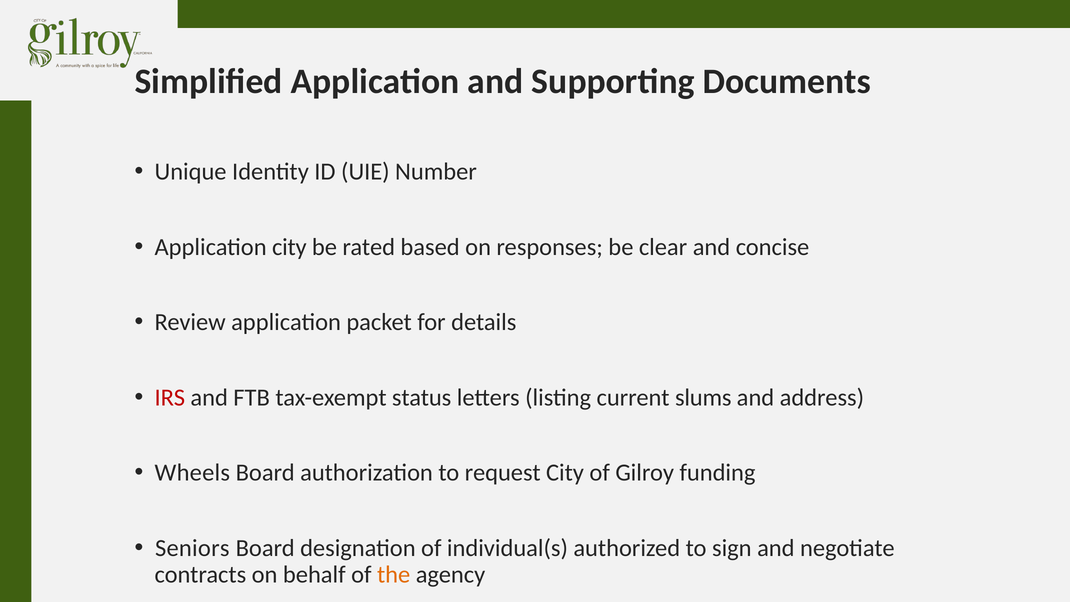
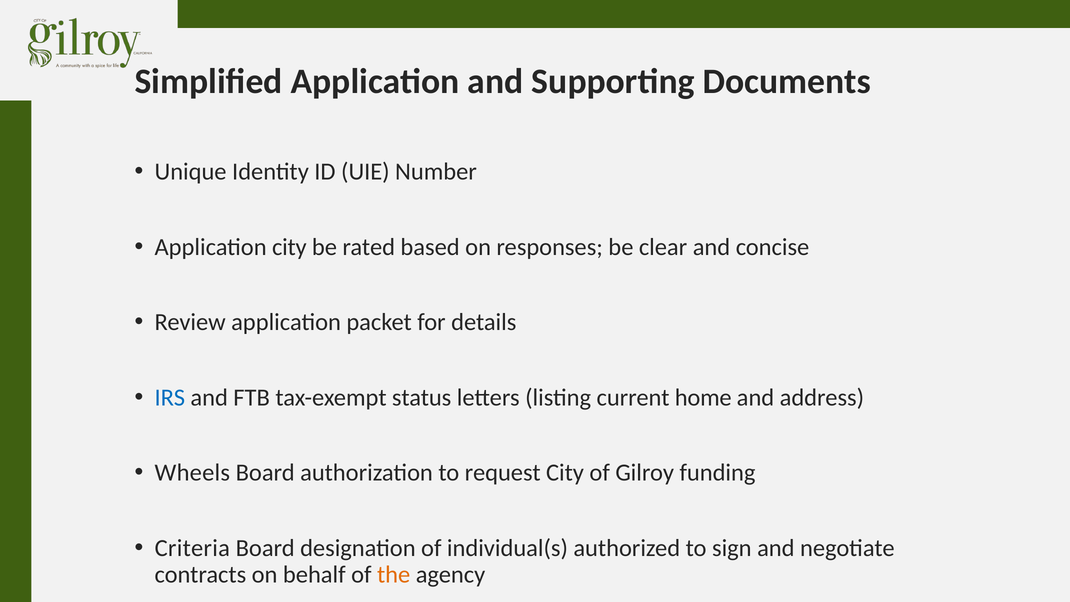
IRS colour: red -> blue (170, 397)
slums: slums -> home (703, 397)
Seniors: Seniors -> Criteria (192, 548)
